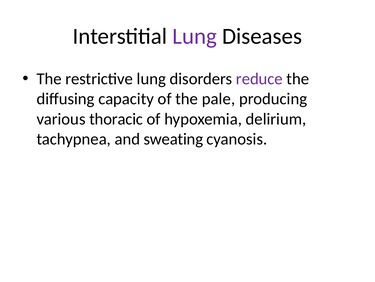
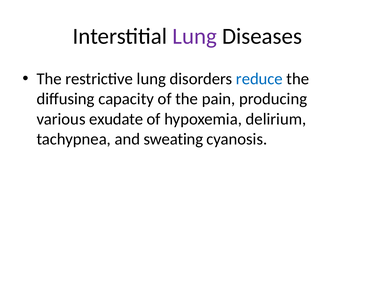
reduce colour: purple -> blue (259, 79)
pale: pale -> pain (219, 99)
thoracic: thoracic -> exudate (116, 119)
